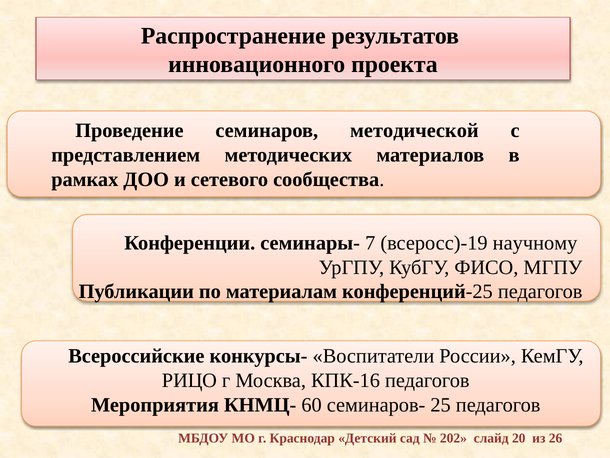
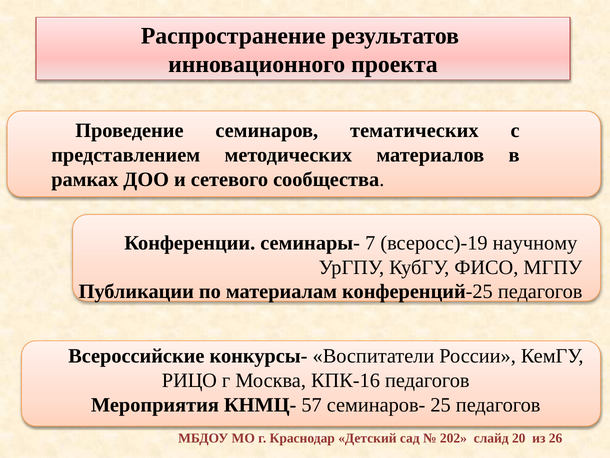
методической: методической -> тематических (414, 130)
60: 60 -> 57 (312, 405)
